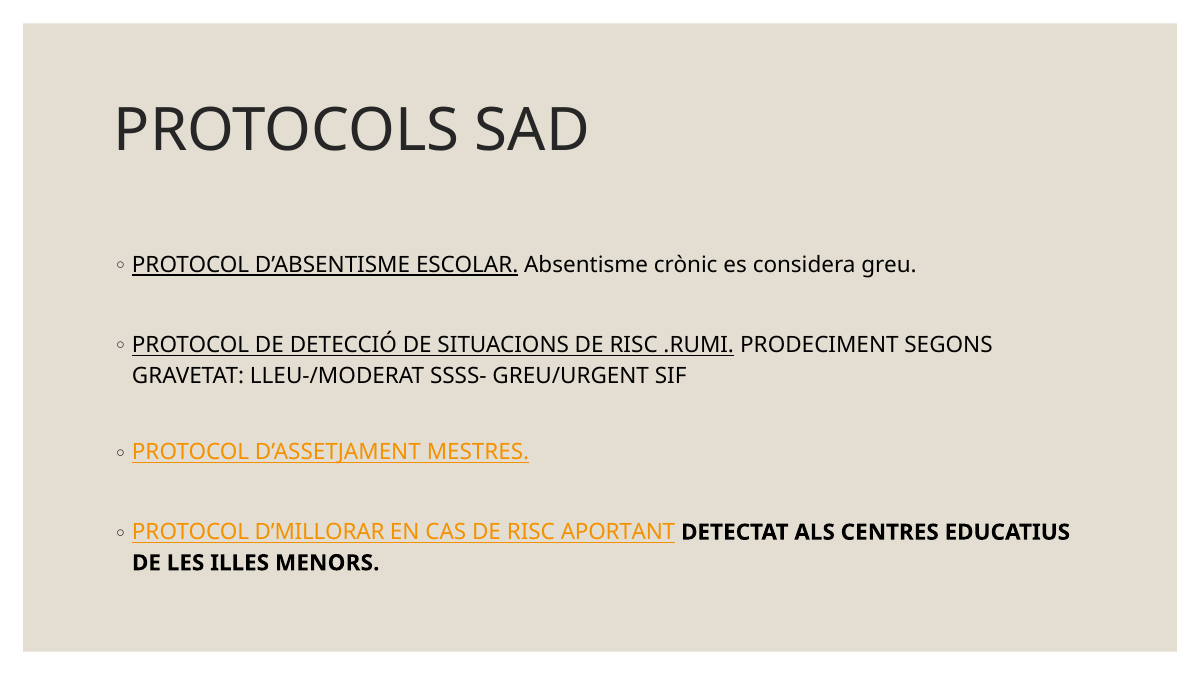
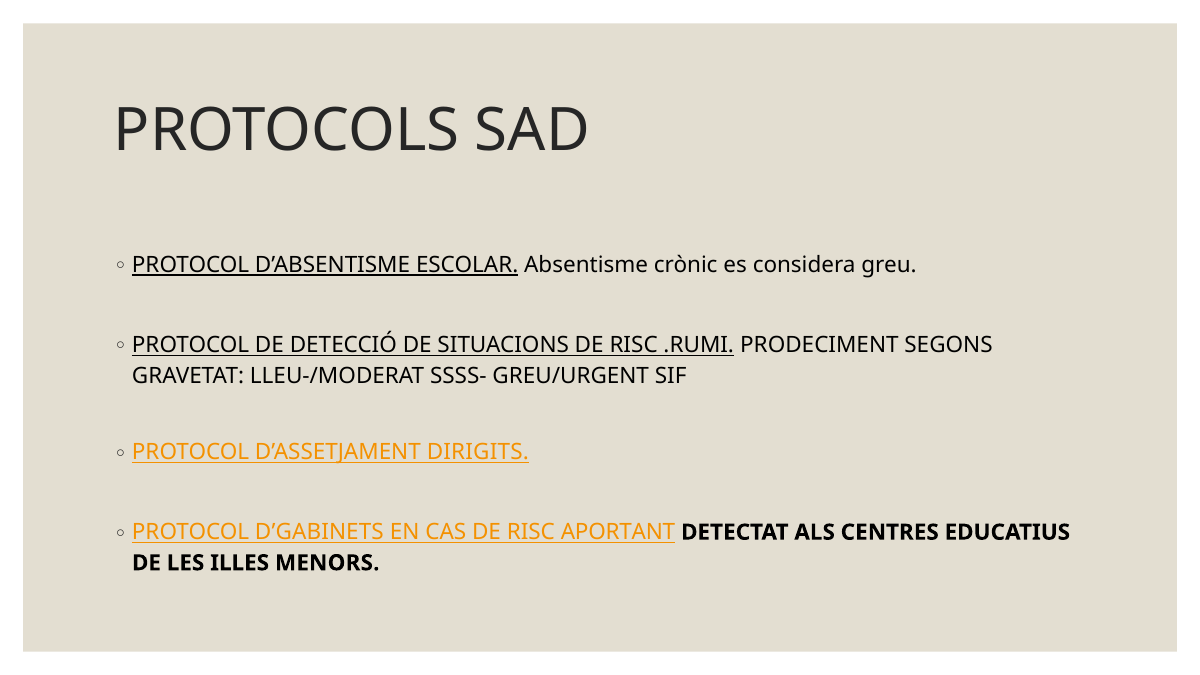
MESTRES: MESTRES -> DIRIGITS (478, 452)
D’MILLORAR: D’MILLORAR -> D’GABINETS (319, 532)
